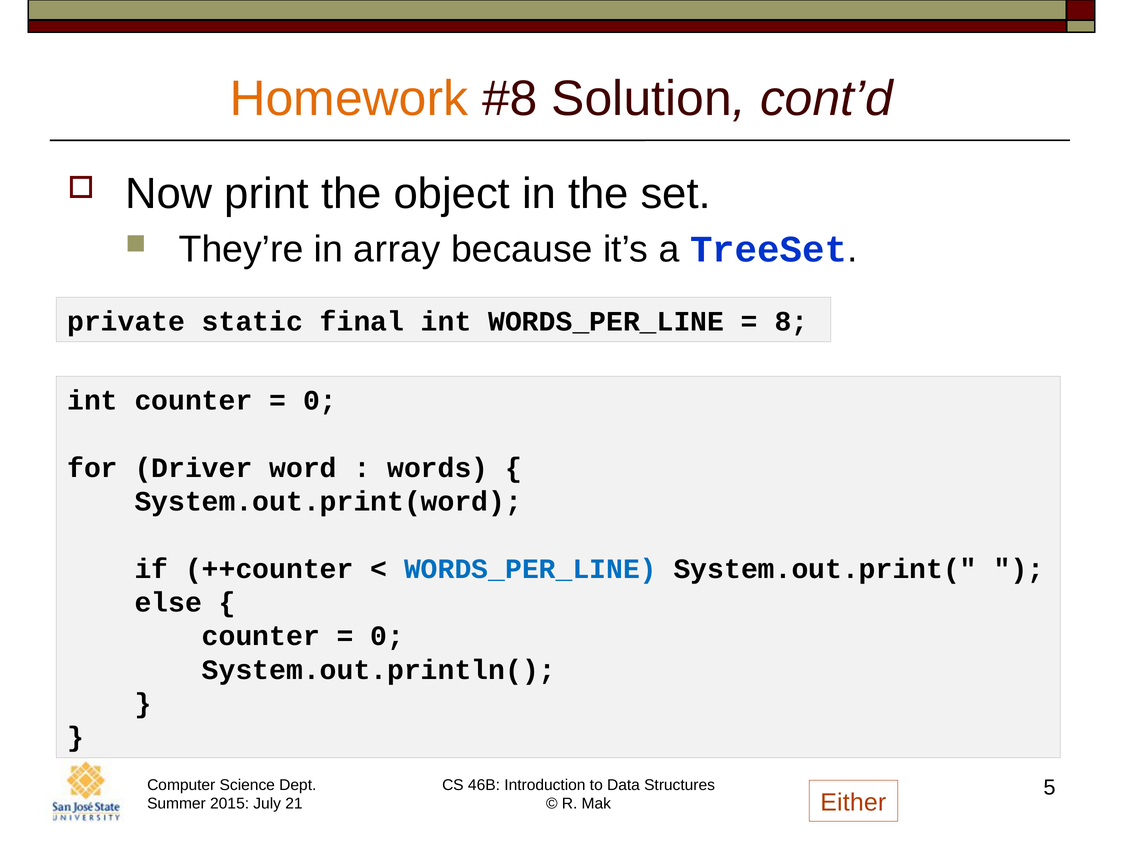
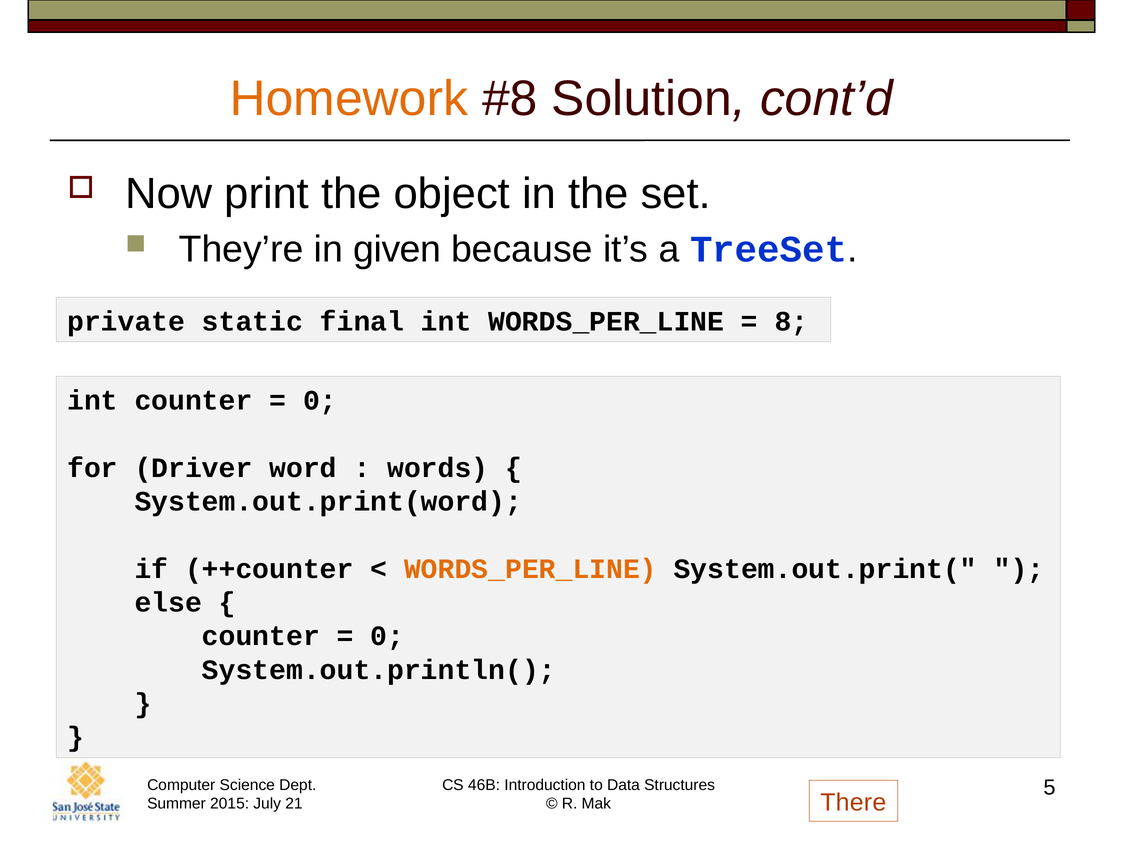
array: array -> given (397, 250)
WORDS_PER_LINE colour: blue -> orange (530, 569)
Either: Either -> There (853, 803)
